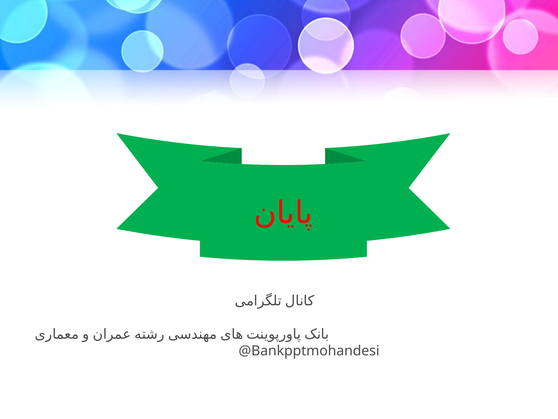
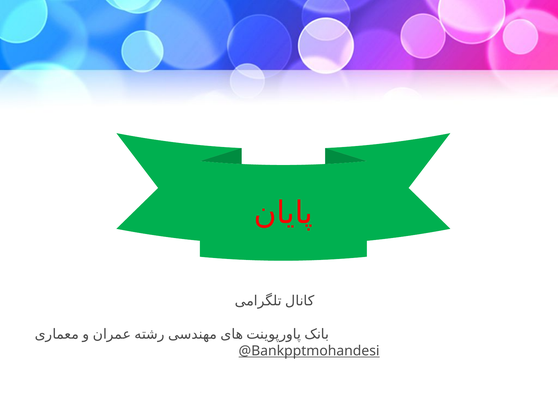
@Bankpptmohandesi underline: none -> present (309, 351)
